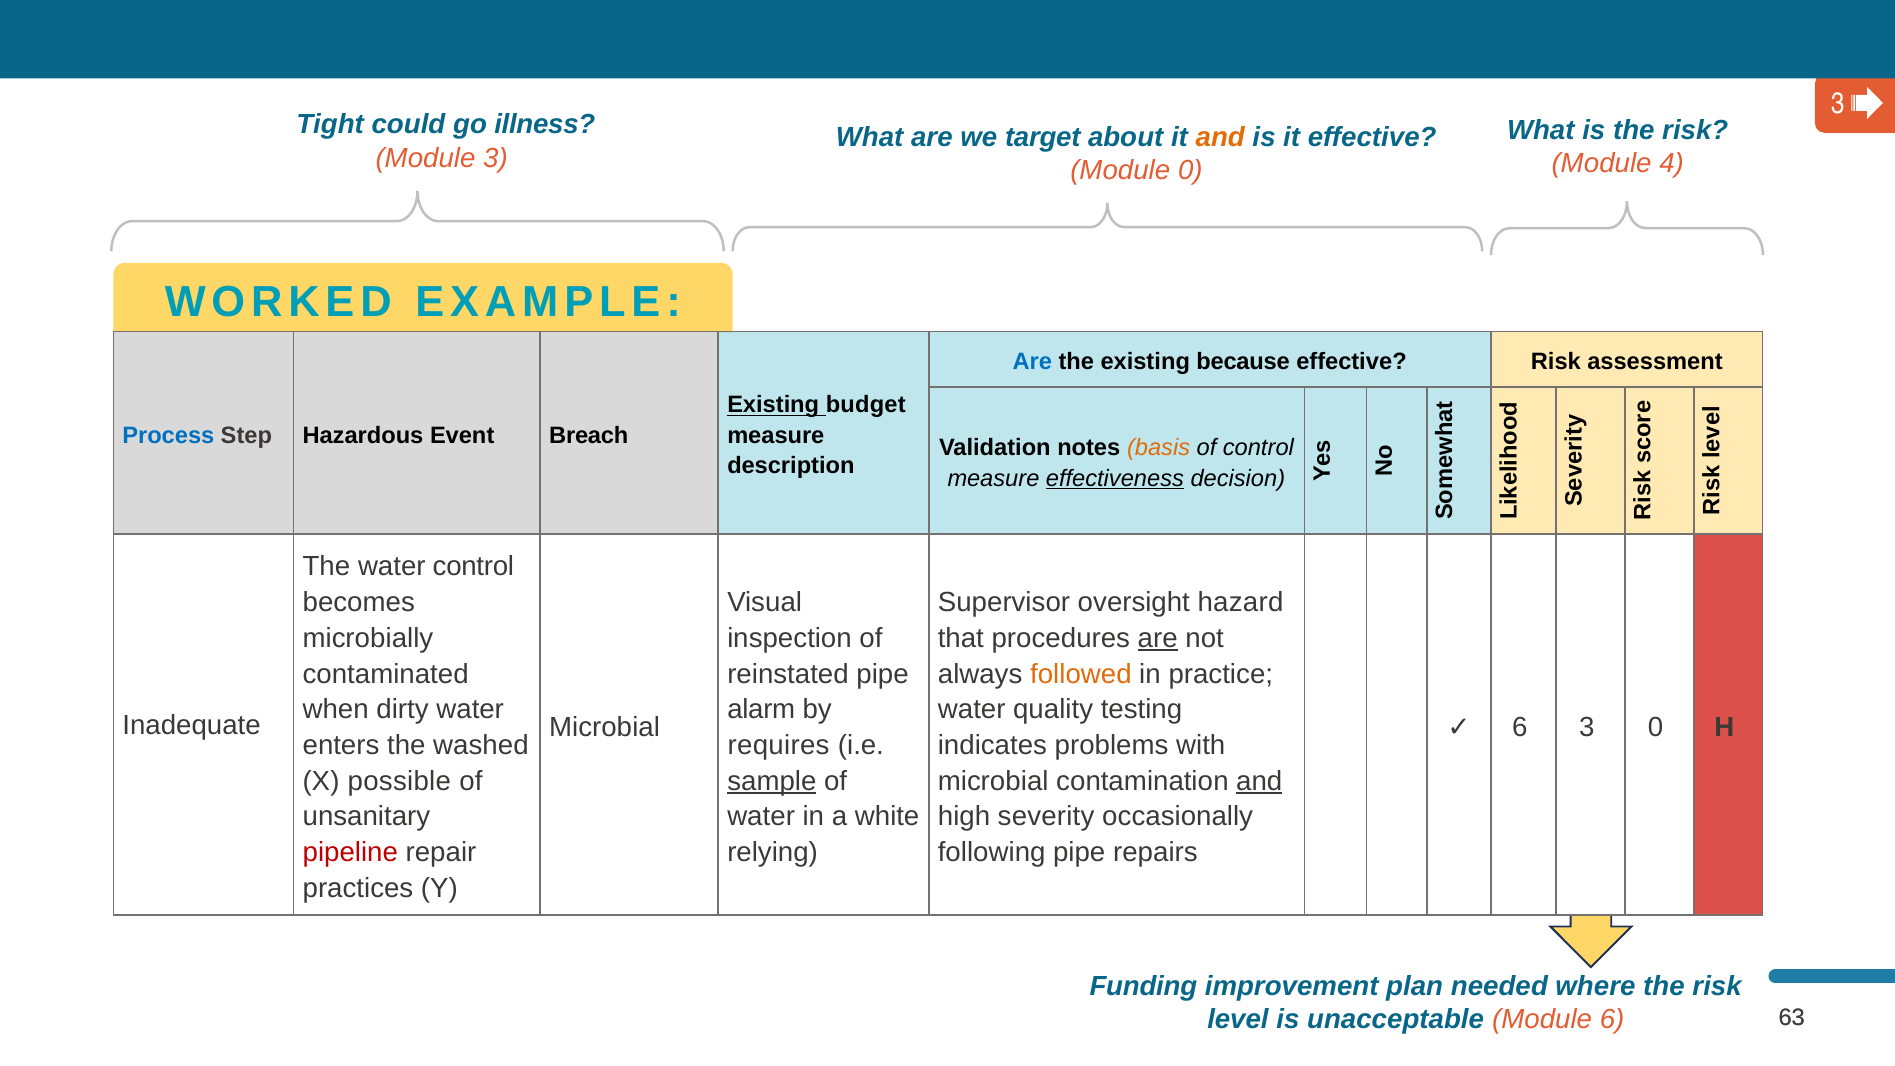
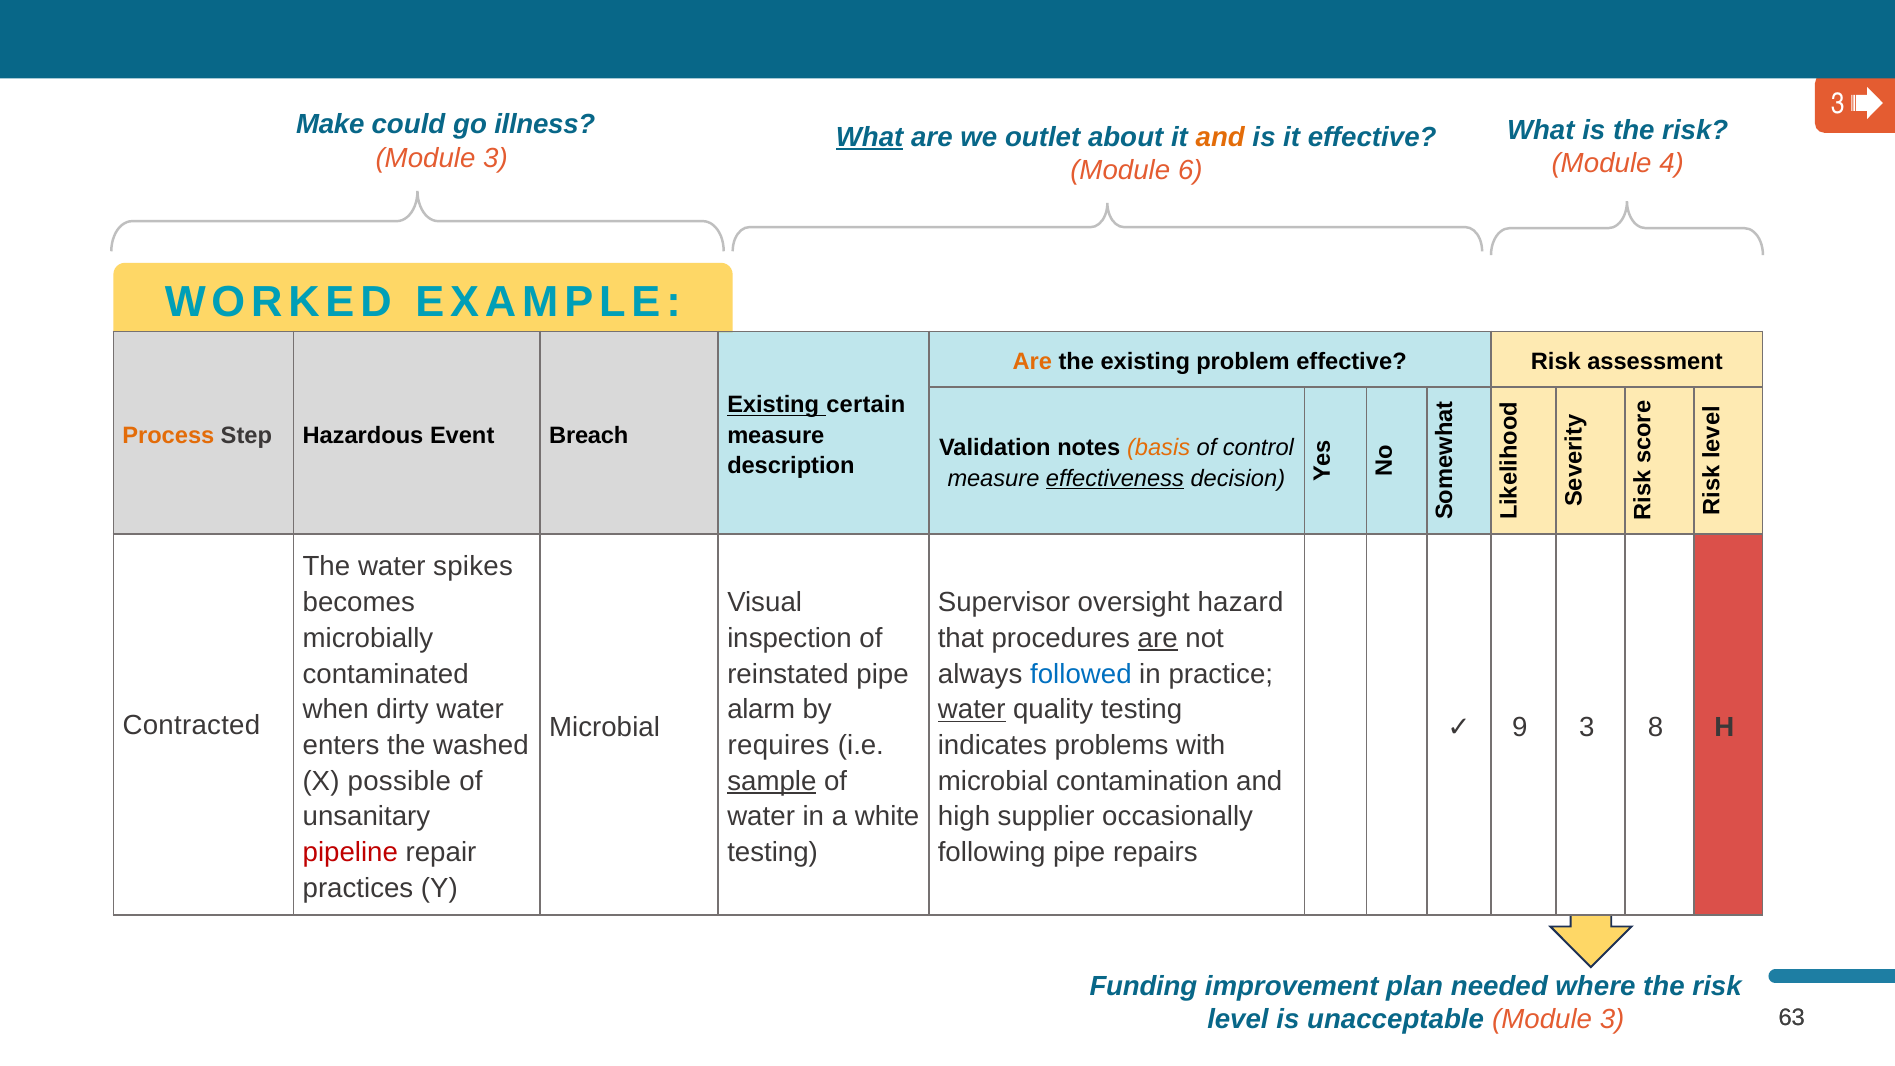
Tight: Tight -> Make (330, 125)
What underline: none -> present (870, 137)
target: target -> outlet (1043, 137)
Module 0: 0 -> 6 (1190, 170)
Are colour: blue -> orange (1032, 362)
because: because -> problem (1243, 362)
budget: budget -> certain (866, 405)
Process colour: blue -> orange (168, 435)
water control: control -> spikes (473, 567)
followed colour: orange -> blue (1081, 674)
water underline: none -> present (972, 710)
Inadequate: Inadequate -> Contracted (191, 725)
6: 6 -> 9 (1520, 727)
3 0: 0 -> 8 (1656, 727)
and underline: present -> none (1259, 781)
severity: severity -> supplier (1046, 817)
relying: relying -> testing (773, 852)
unacceptable Module 6: 6 -> 3 (1612, 1019)
